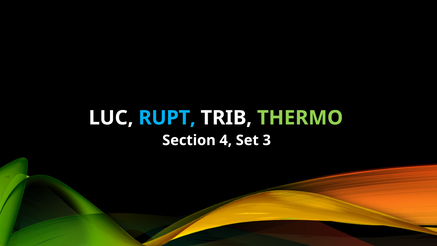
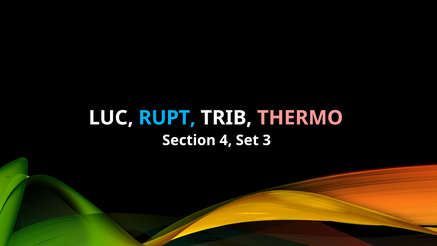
THERMO colour: light green -> pink (300, 118)
